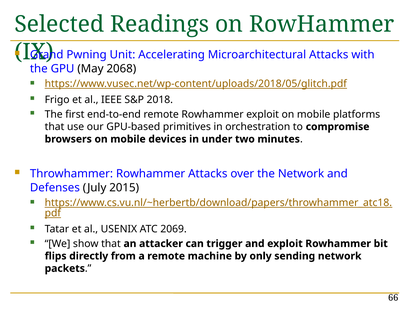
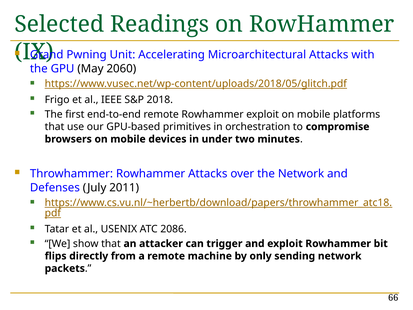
2068: 2068 -> 2060 (121, 69)
2015: 2015 -> 2011 (124, 187)
2069: 2069 -> 2086 (174, 229)
